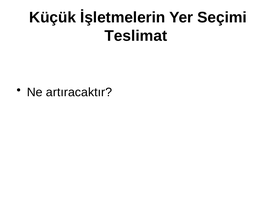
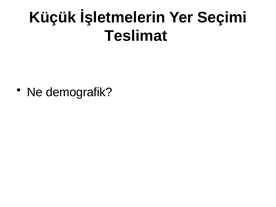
artıracaktır: artıracaktır -> demografik (79, 92)
